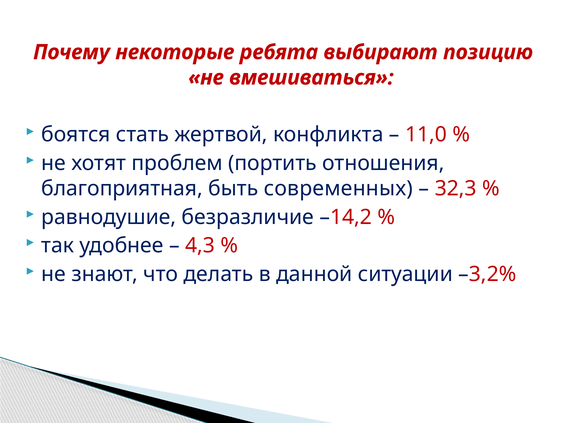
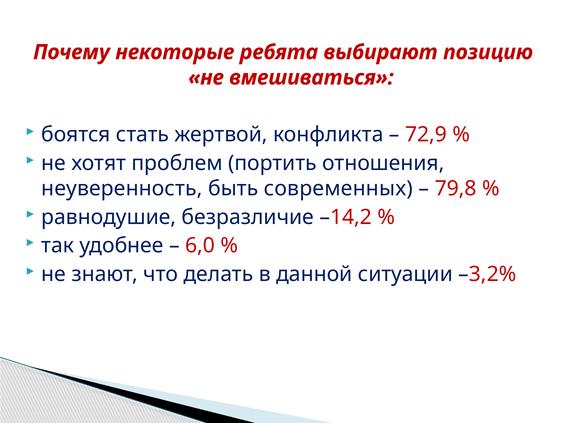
11,0: 11,0 -> 72,9 (426, 135)
благоприятная: благоприятная -> неуверенность (122, 189)
32,3: 32,3 -> 79,8 (456, 189)
4,3: 4,3 -> 6,0 (200, 246)
